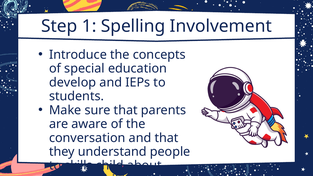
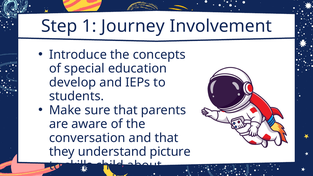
Spelling: Spelling -> Journey (133, 26)
people: people -> picture (170, 152)
